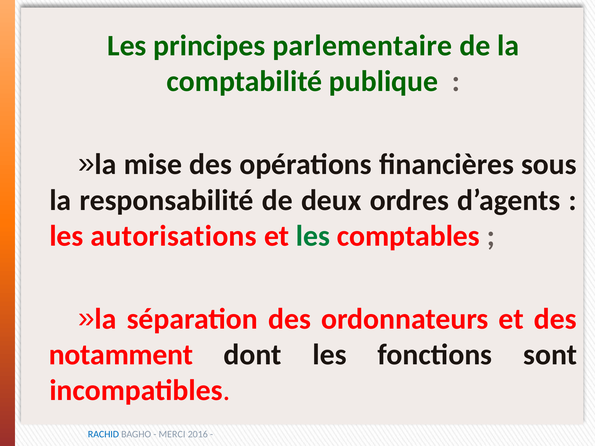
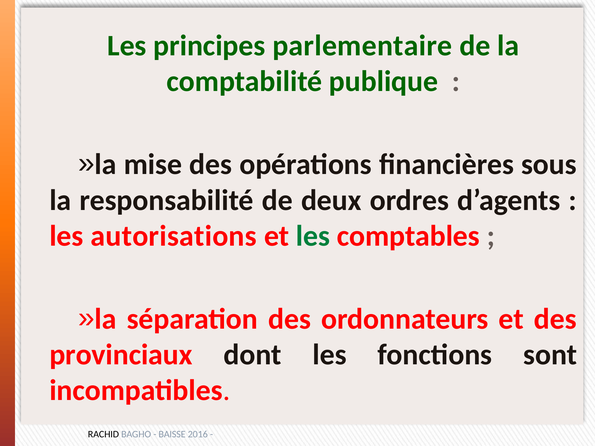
notamment: notamment -> provinciaux (121, 355)
RACHID colour: blue -> black (103, 434)
MERCI: MERCI -> BAISSE (172, 434)
